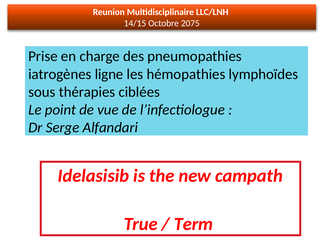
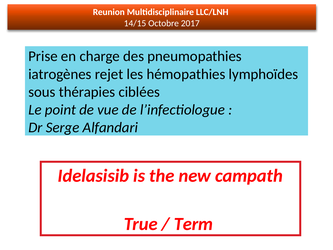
2075: 2075 -> 2017 (190, 23)
ligne: ligne -> rejet (109, 74)
